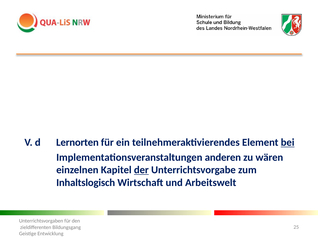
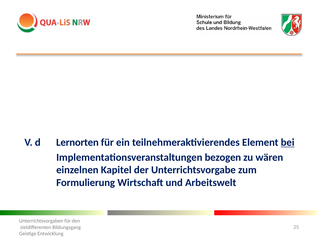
anderen: anderen -> bezogen (223, 158)
der underline: present -> none (141, 170)
Inhaltslogisch: Inhaltslogisch -> Formulierung (86, 183)
